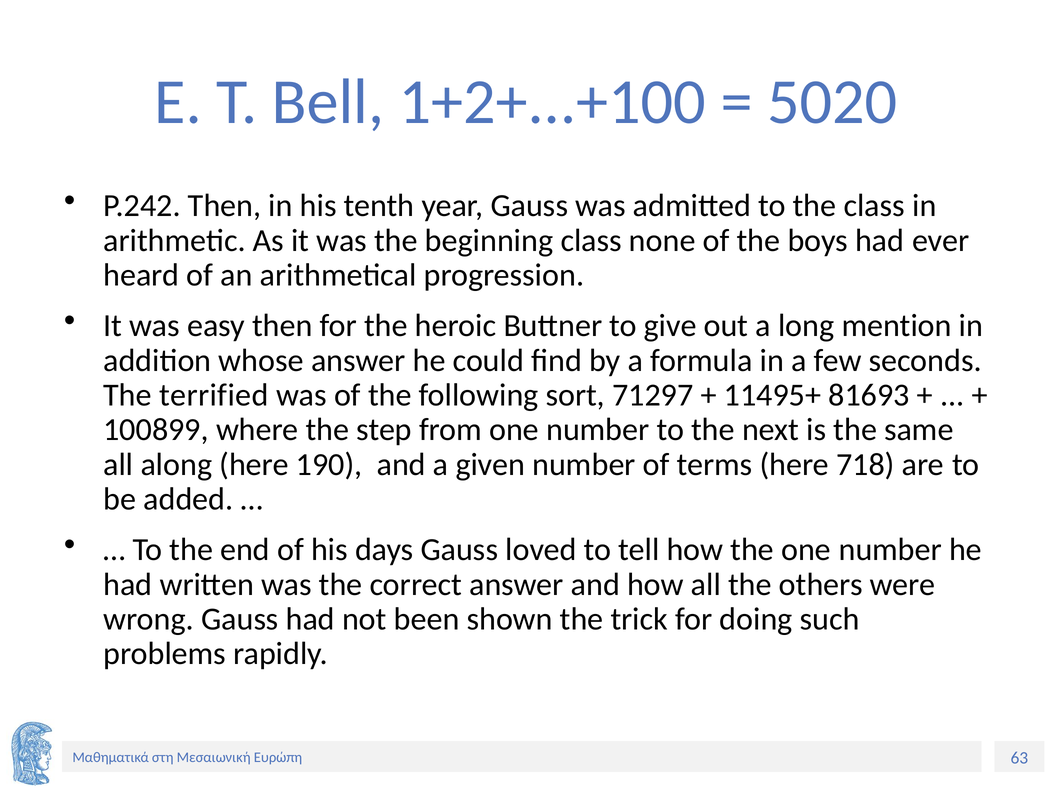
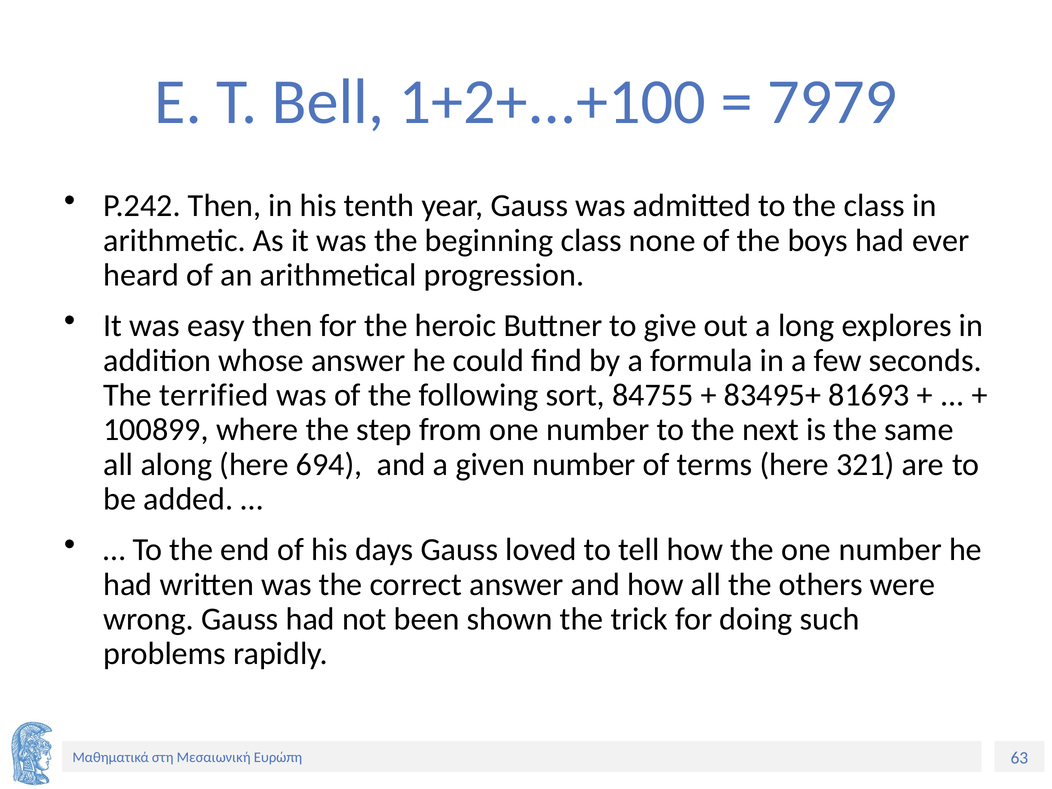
5020: 5020 -> 7979 (832, 102)
mention: mention -> explores (897, 326)
71297: 71297 -> 84755 (653, 395)
11495+: 11495+ -> 83495+ (773, 395)
190: 190 -> 694 (329, 465)
718: 718 -> 321 (865, 465)
